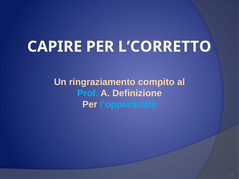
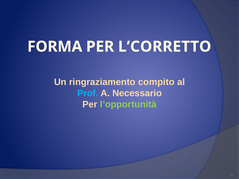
CAPIRE: CAPIRE -> FORMA (55, 47)
Definizione: Definizione -> Necessario (137, 93)
l’opportunità colour: light blue -> light green (128, 105)
